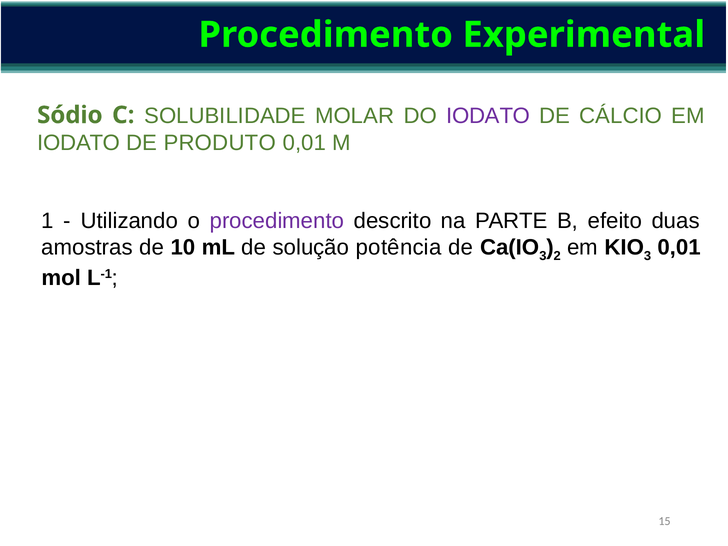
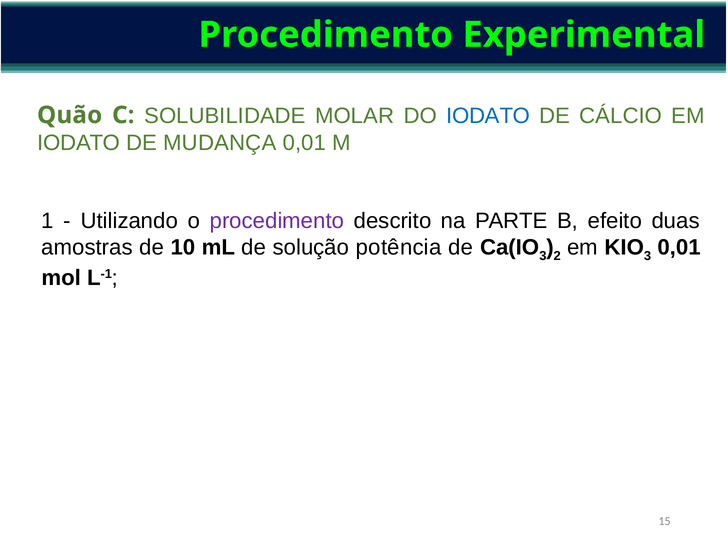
Sódio: Sódio -> Quão (70, 115)
IODATO colour: purple -> blue (488, 116)
PRODUTO: PRODUTO -> MUDANÇA (220, 143)
